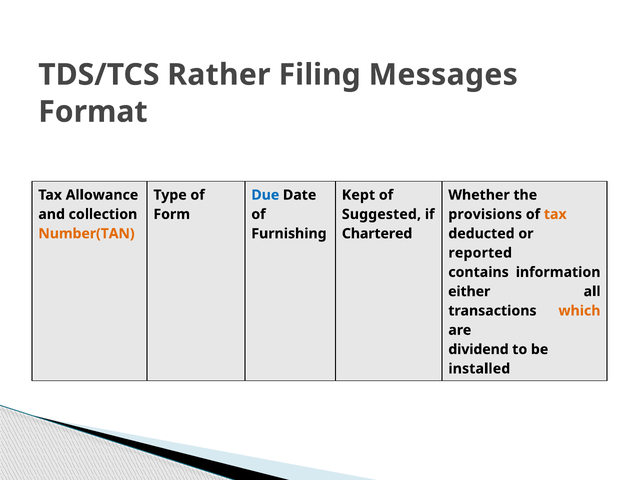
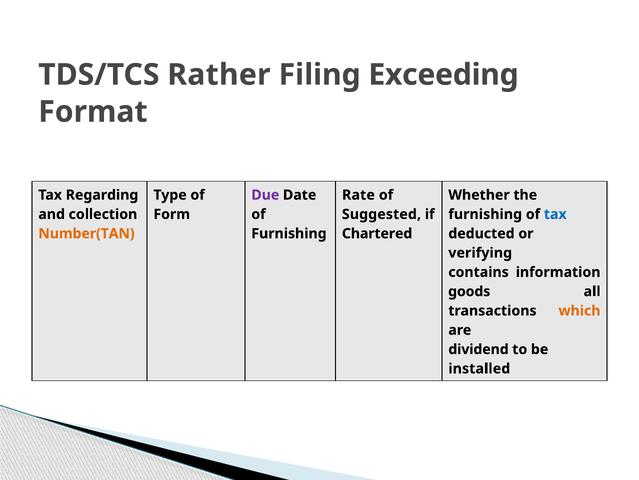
Messages: Messages -> Exceeding (444, 75)
Allowance: Allowance -> Regarding (102, 195)
Due colour: blue -> purple (265, 195)
Kept: Kept -> Rate (358, 195)
provisions: provisions -> furnishing (485, 214)
tax colour: orange -> blue (555, 214)
reported: reported -> verifying (480, 253)
either: either -> goods (469, 291)
